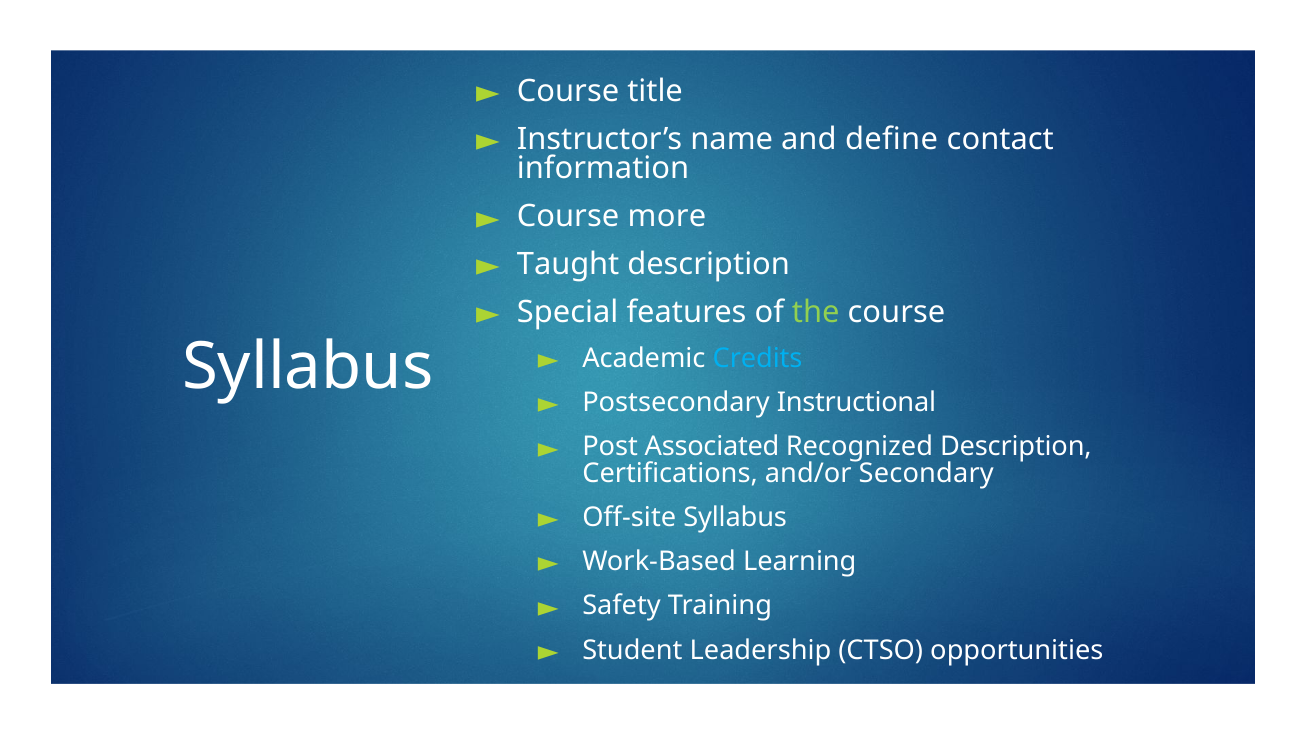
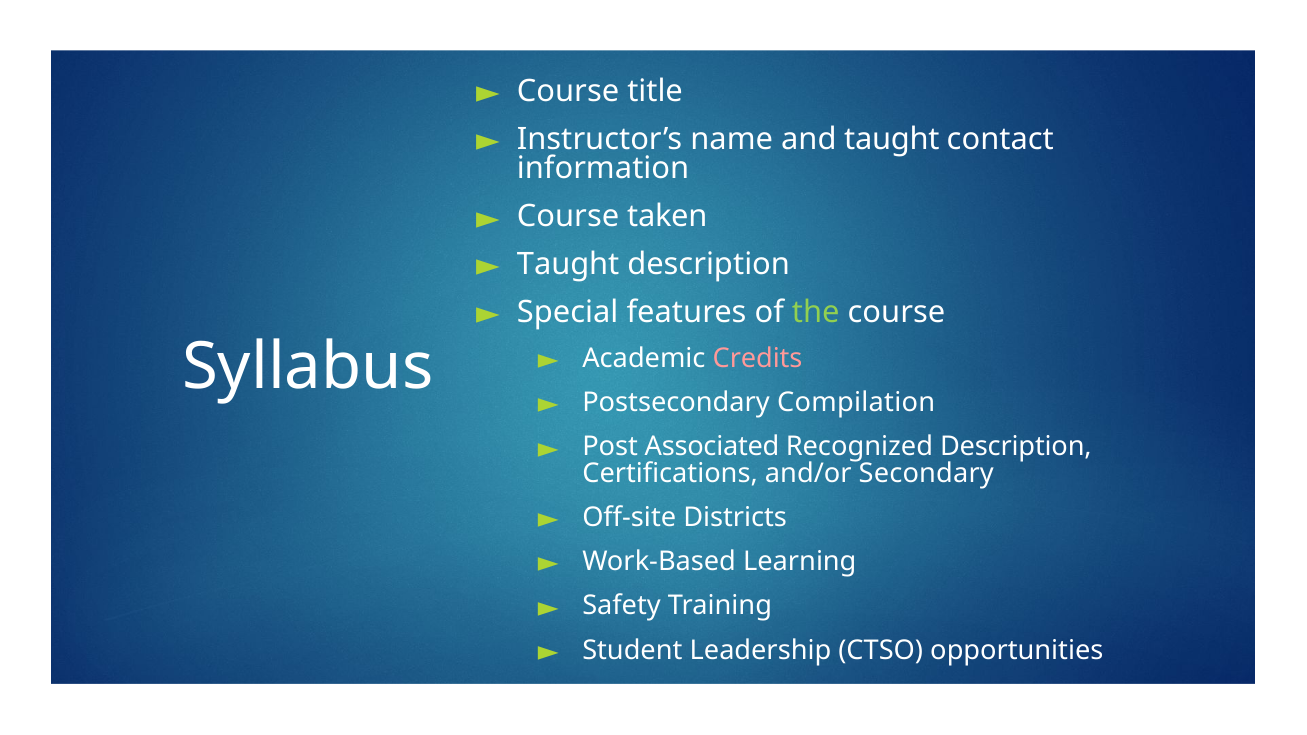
and define: define -> taught (892, 139)
more: more -> taken (667, 217)
Credits colour: light blue -> pink (758, 358)
Instructional: Instructional -> Compilation (856, 403)
Off-site Syllabus: Syllabus -> Districts (735, 518)
